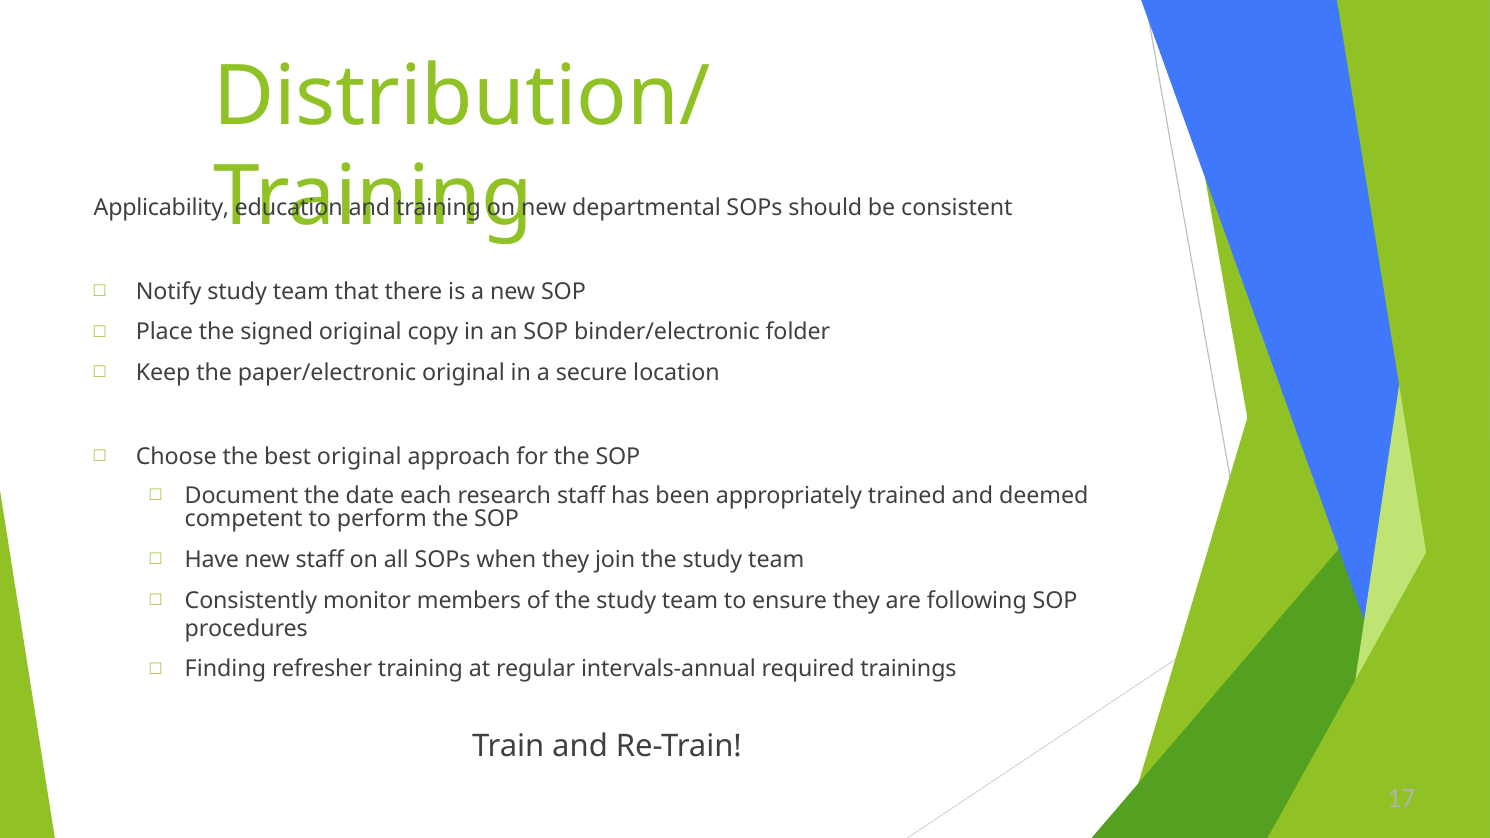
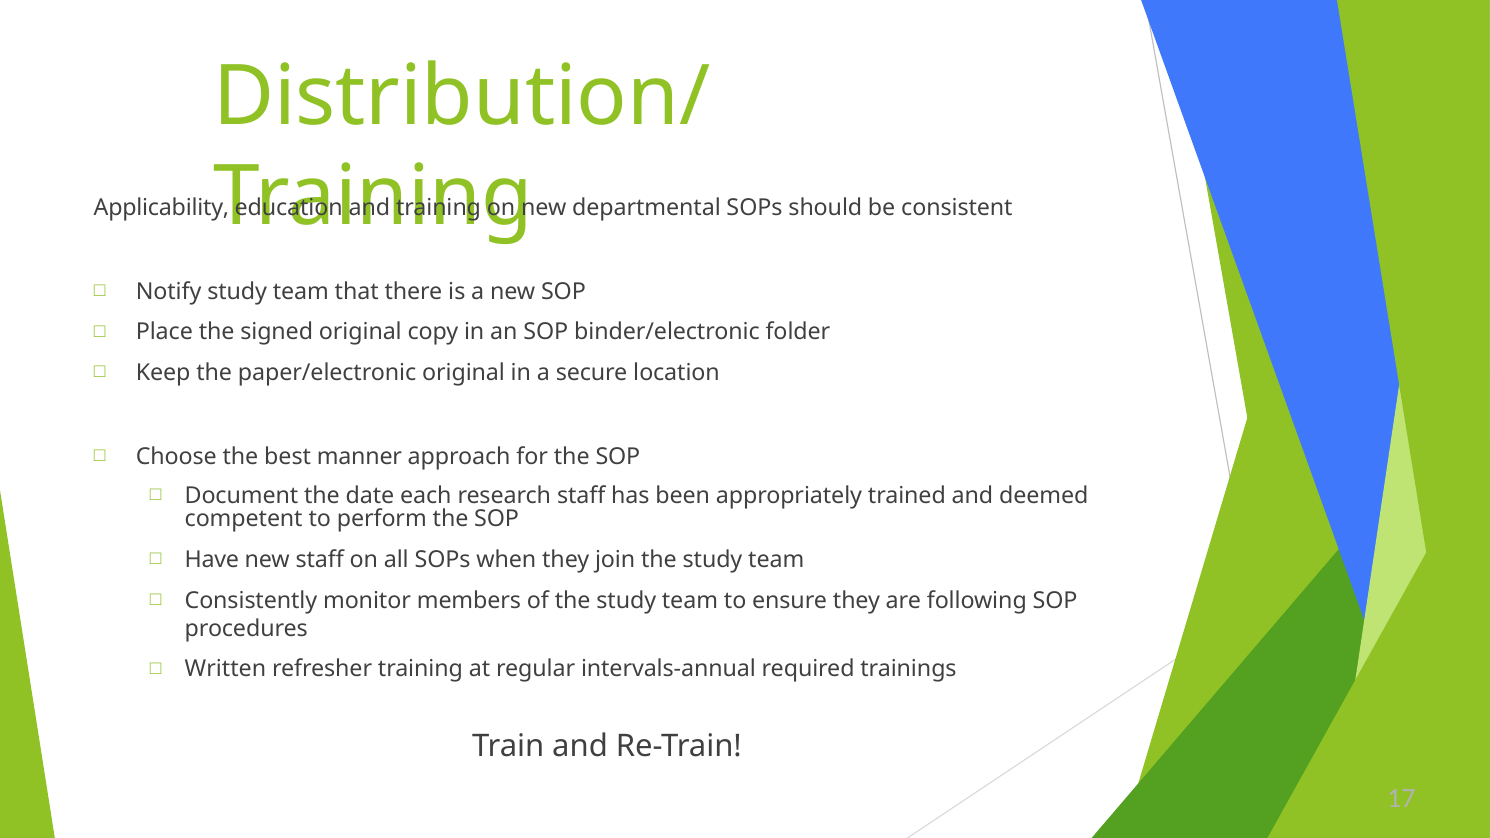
best original: original -> manner (359, 456)
Finding: Finding -> Written (225, 669)
